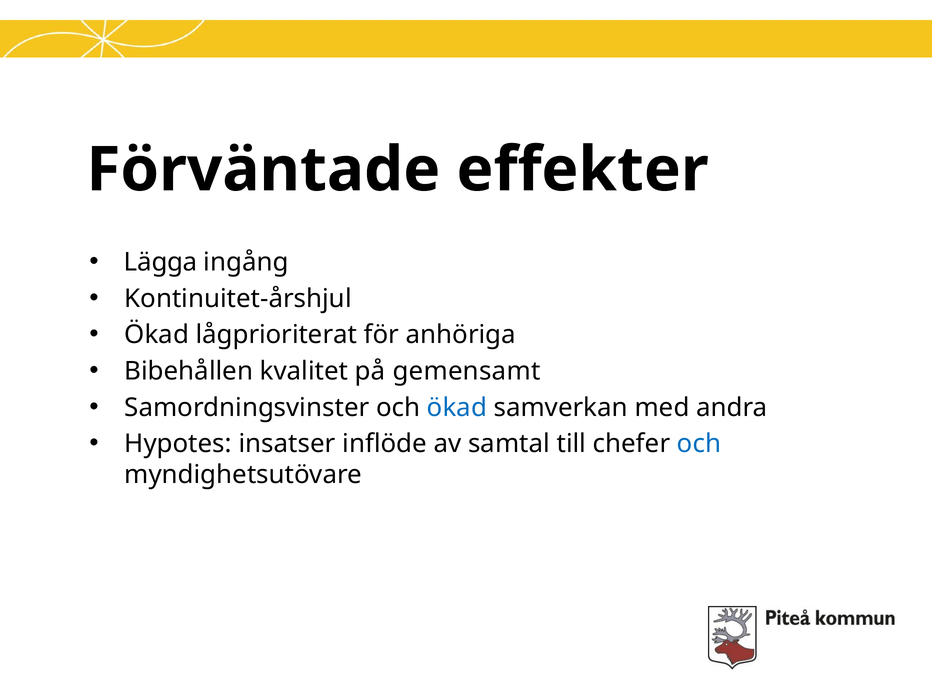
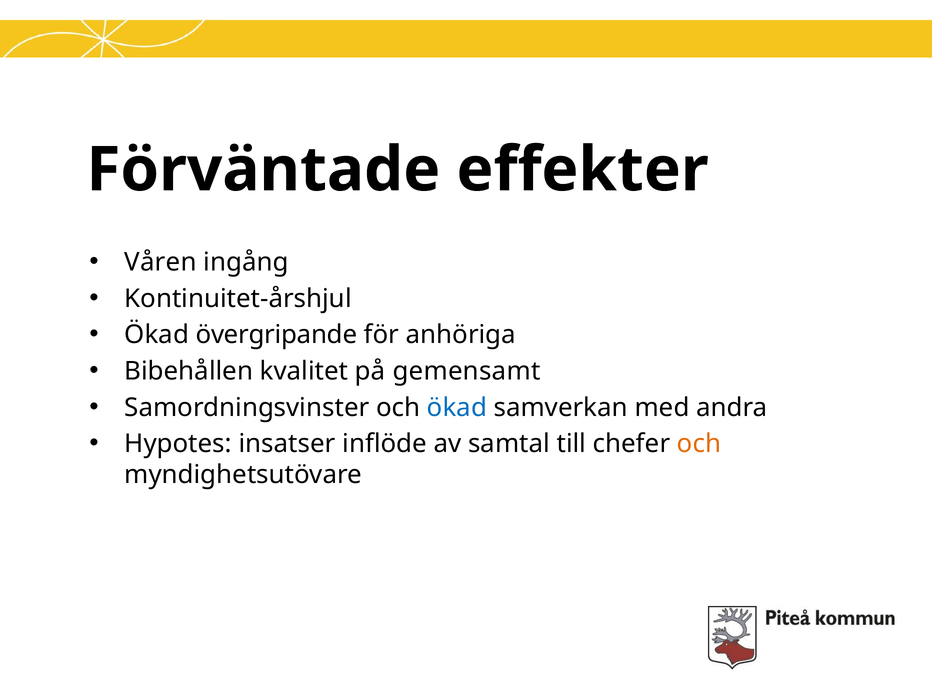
Lägga: Lägga -> Våren (160, 262)
lågprioriterat: lågprioriterat -> övergripande (276, 335)
och colour: blue -> orange (699, 444)
